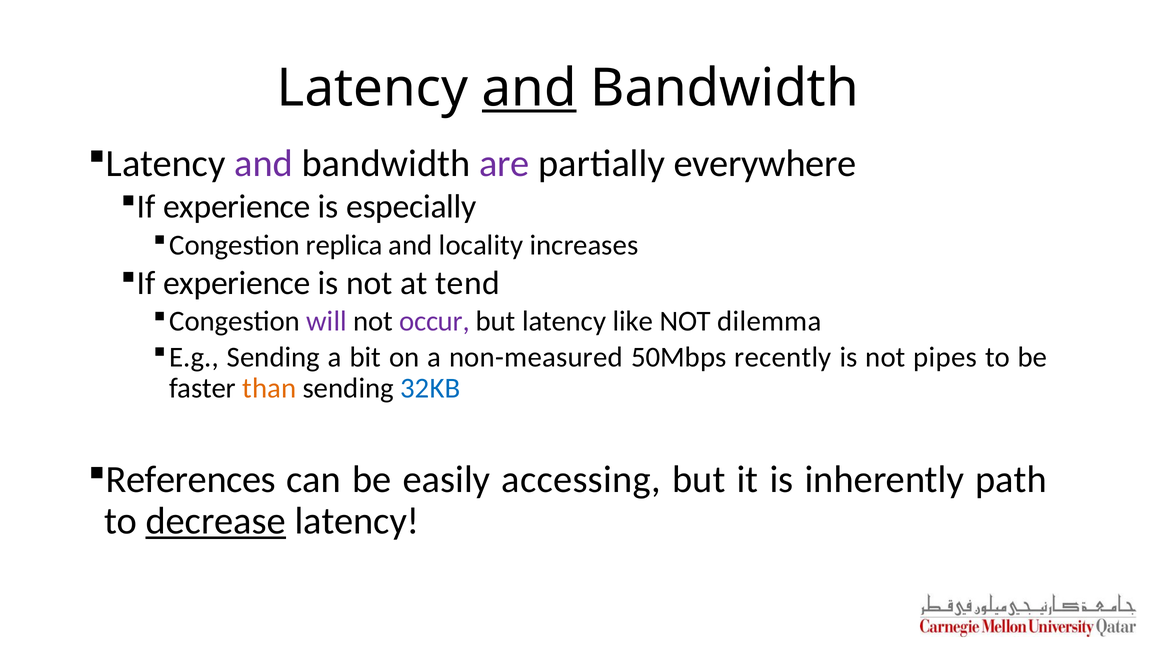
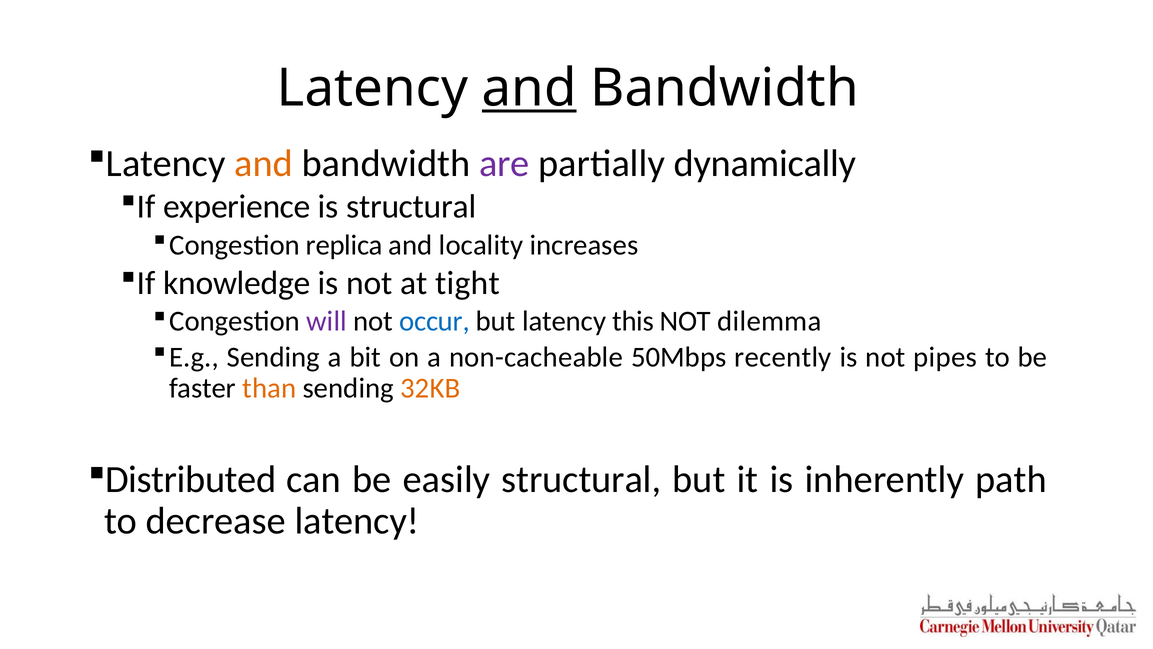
and colour: purple -> orange (264, 163)
everywhere: everywhere -> dynamically (765, 163)
is especially: especially -> structural (411, 207)
experience: experience -> knowledge (237, 283)
tend: tend -> tight (468, 283)
occur colour: purple -> blue (434, 321)
like: like -> this (633, 321)
non-measured: non-measured -> non-cacheable (536, 357)
32KB colour: blue -> orange (430, 388)
References: References -> Distributed (191, 479)
easily accessing: accessing -> structural (581, 479)
decrease underline: present -> none (216, 521)
